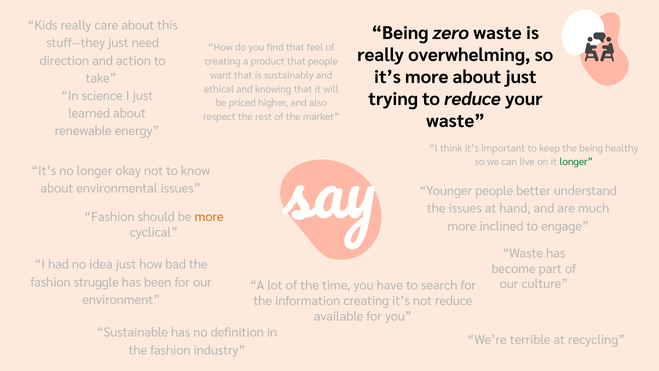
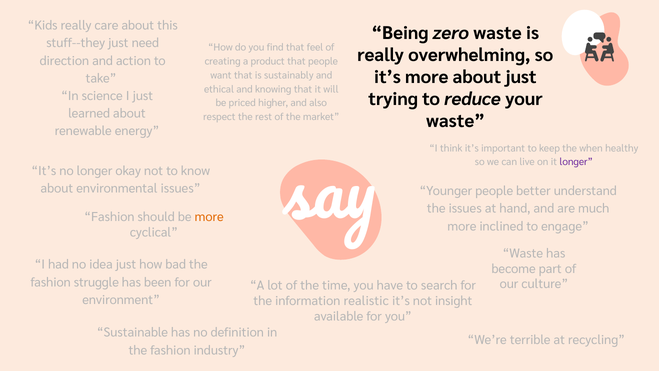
the being: being -> when (591, 148)
longer colour: green -> purple (576, 162)
information creating: creating -> realistic (366, 301)
not reduce: reduce -> insight (454, 301)
